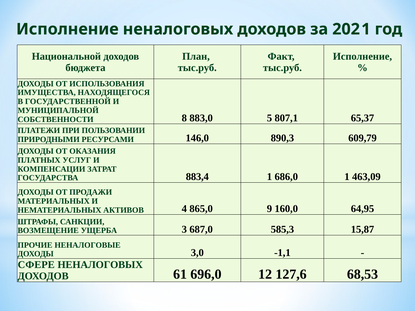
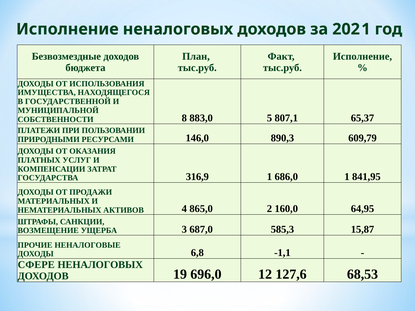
Национальной: Национальной -> Безвозмездные (66, 56)
883,4: 883,4 -> 316,9 (197, 177)
463,09: 463,09 -> 841,95 (366, 177)
9: 9 -> 2 (269, 209)
3,0: 3,0 -> 6,8 (197, 253)
61: 61 -> 19 (180, 274)
